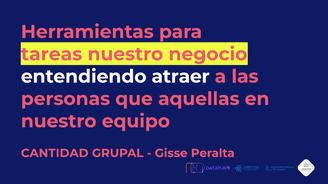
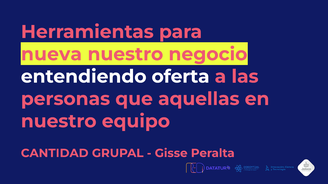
tareas: tareas -> nueva (51, 54)
atraer: atraer -> oferta (181, 77)
